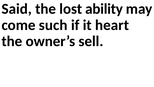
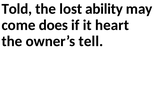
Said: Said -> Told (17, 9)
such: such -> does (53, 25)
sell: sell -> tell (91, 41)
